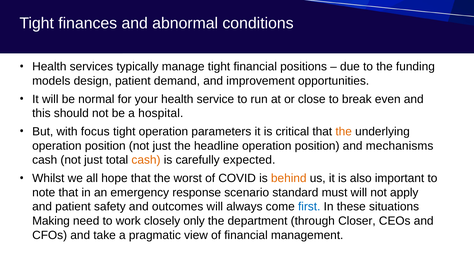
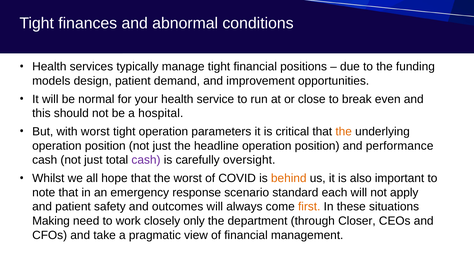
with focus: focus -> worst (95, 131)
mechanisms: mechanisms -> performance (400, 146)
cash colour: orange -> purple (146, 160)
expected: expected -> oversight (249, 160)
must: must -> each (335, 192)
first colour: blue -> orange (309, 206)
